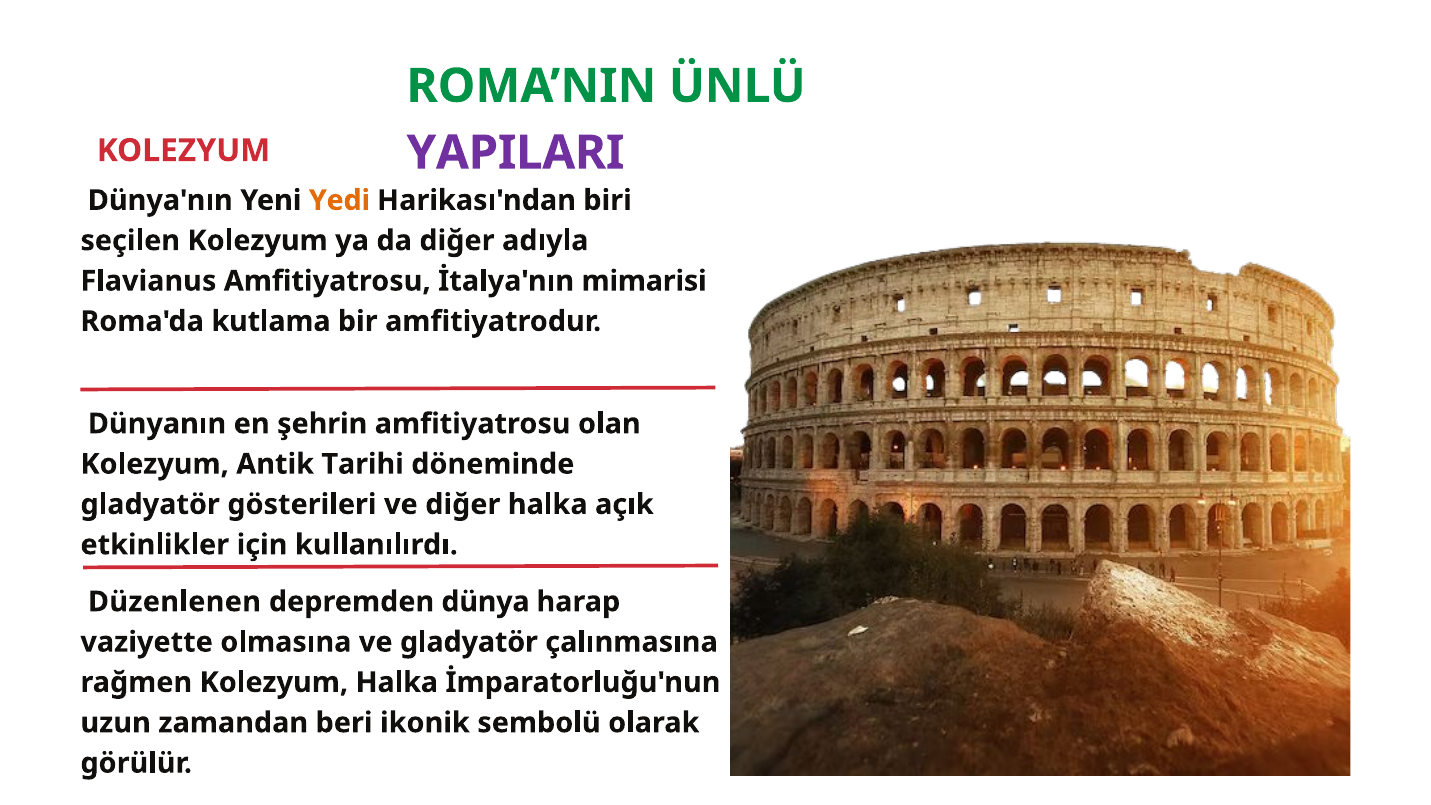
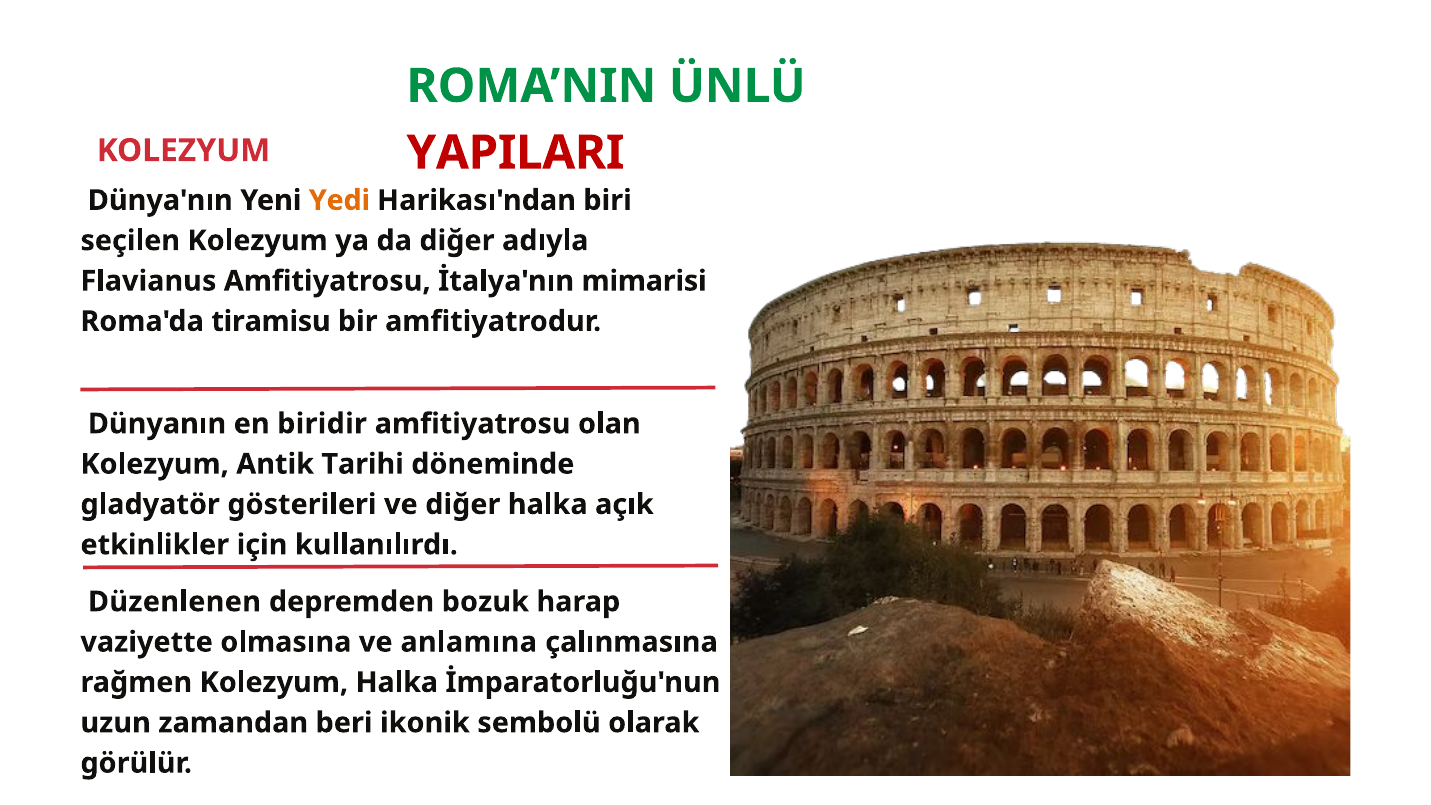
YAPILARI colour: purple -> red (515, 153)
kutlama: kutlama -> tiramisu (271, 321)
şehrin: şehrin -> biridir (322, 424)
dünya: dünya -> bozuk (485, 602)
ve gladyatör: gladyatör -> anlamına (469, 642)
